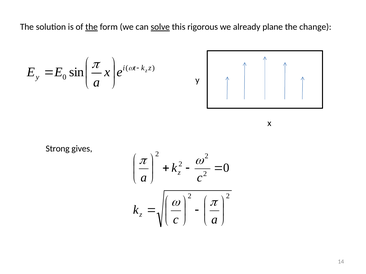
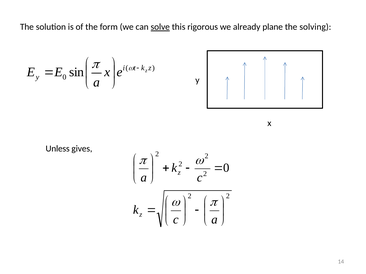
the underline: present -> none (92, 27)
change: change -> solving (315, 27)
Strong: Strong -> Unless (58, 149)
